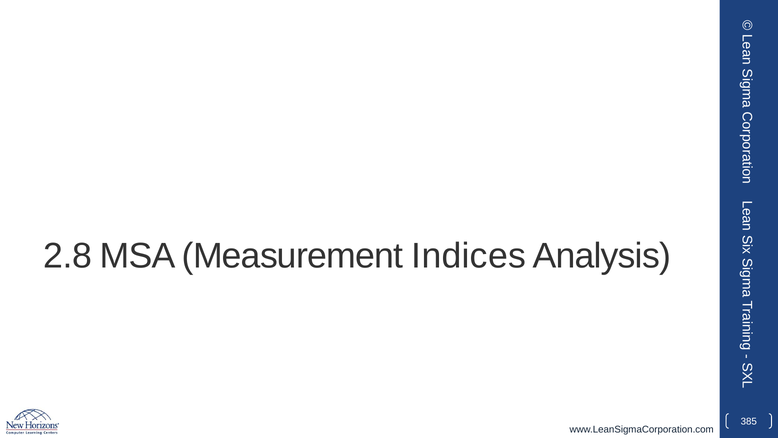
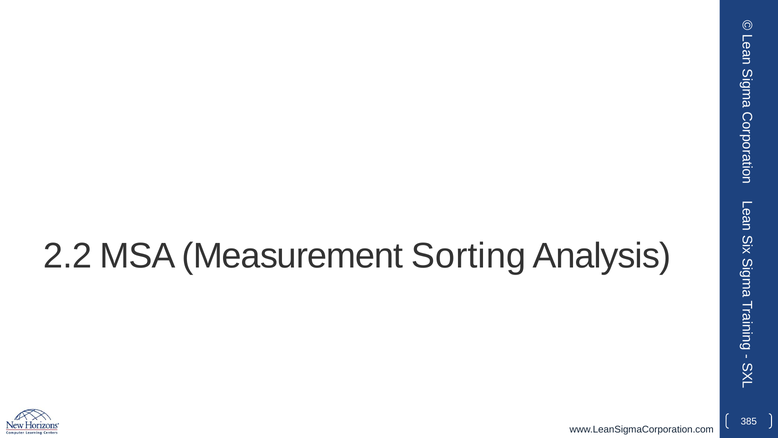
2.8: 2.8 -> 2.2 (68, 256)
Indices: Indices -> Sorting (469, 256)
